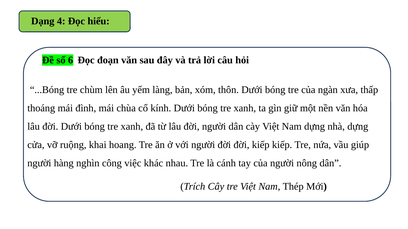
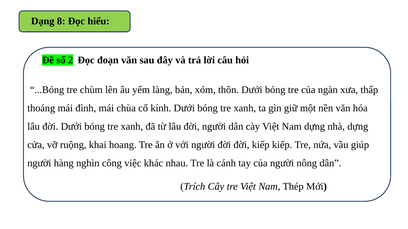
4: 4 -> 8 (61, 21)
6: 6 -> 2 (71, 60)
